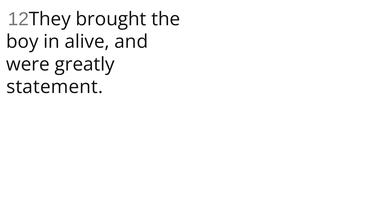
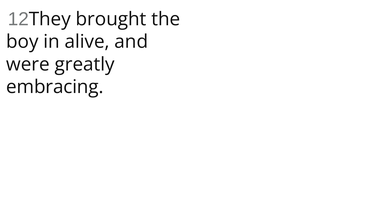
statement: statement -> embracing (55, 87)
